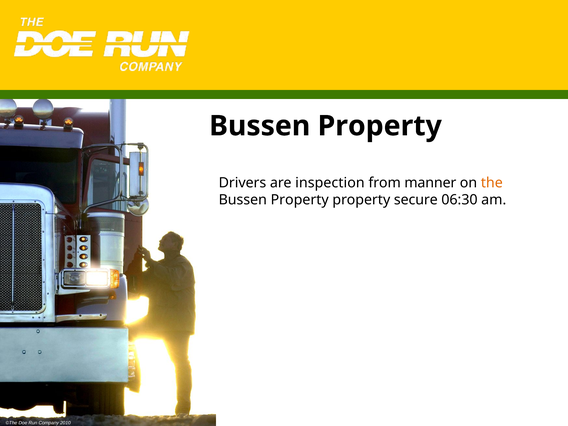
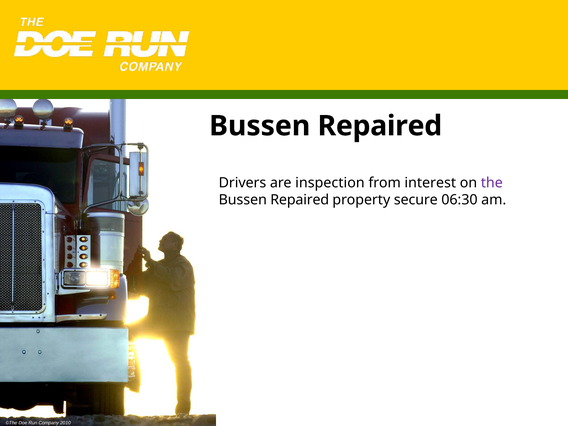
Property: Property -> Repaired (380, 126)
manner: manner -> interest (430, 183)
the colour: orange -> purple (492, 183)
Property: Property -> Repaired (300, 200)
